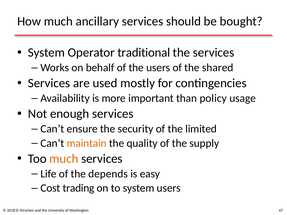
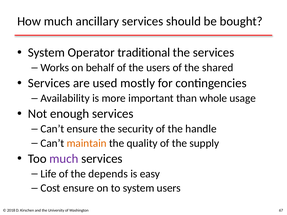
policy: policy -> whole (213, 98)
limited: limited -> handle (201, 129)
much colour: orange -> purple (64, 159)
Cost trading: trading -> ensure (78, 188)
